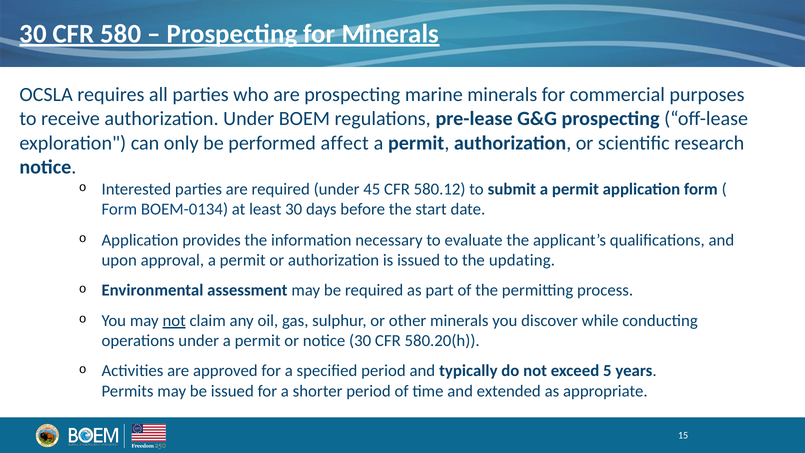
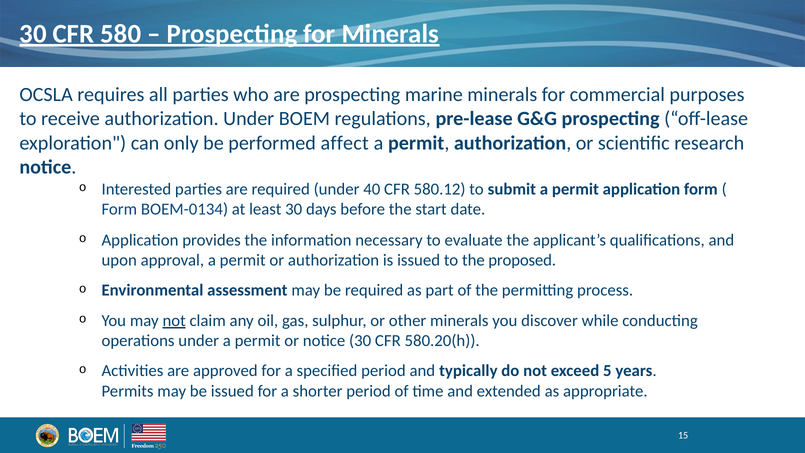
45: 45 -> 40 (372, 189)
updating: updating -> proposed (522, 260)
